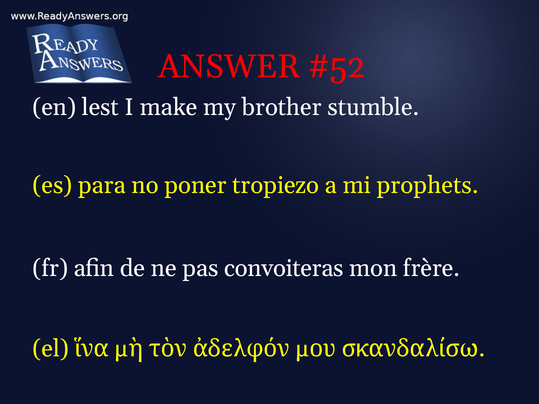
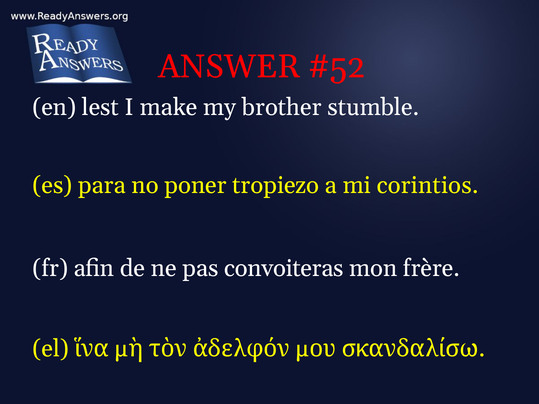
prophets: prophets -> corintios (428, 185)
